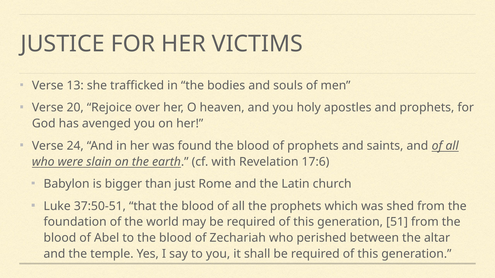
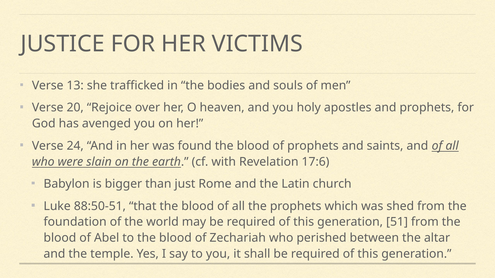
37:50-51: 37:50-51 -> 88:50-51 (100, 206)
